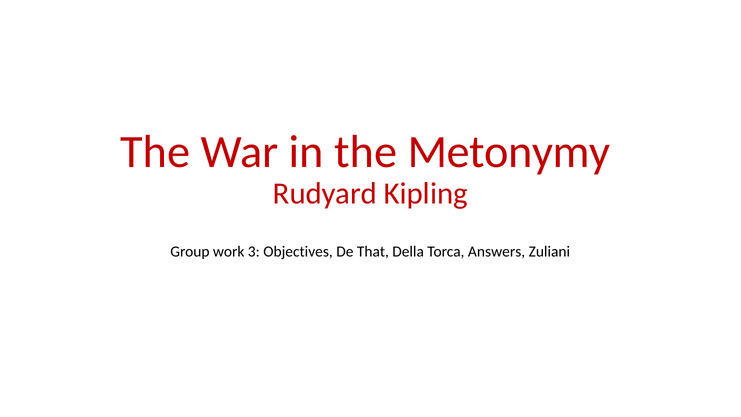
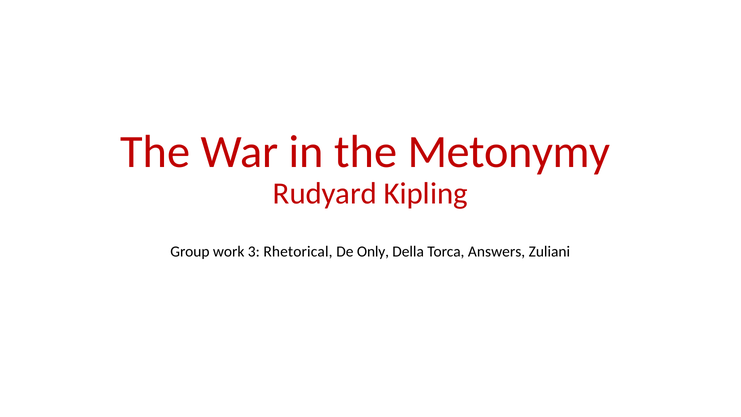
Objectives: Objectives -> Rhetorical (298, 251)
That: That -> Only (373, 251)
